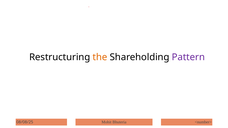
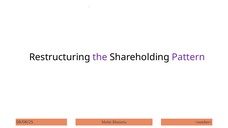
the colour: orange -> purple (100, 57)
